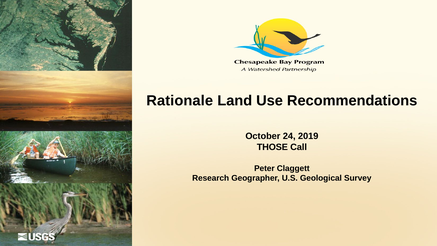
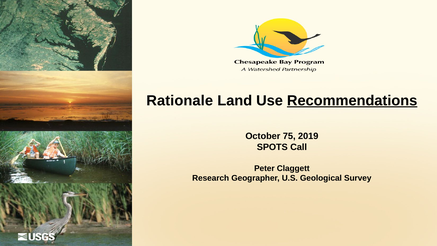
Recommendations underline: none -> present (352, 100)
24: 24 -> 75 (289, 136)
THOSE: THOSE -> SPOTS (272, 147)
